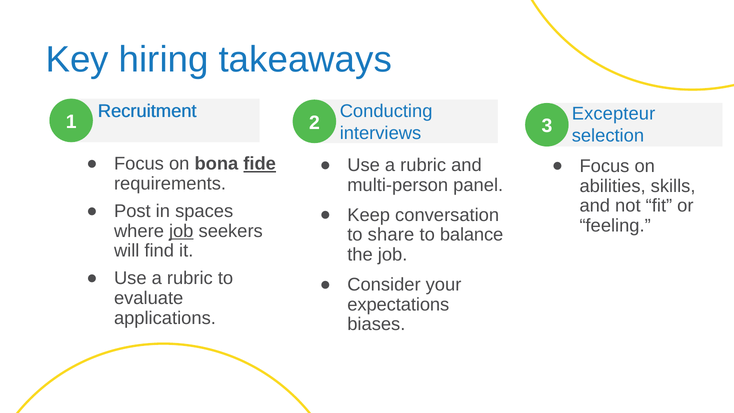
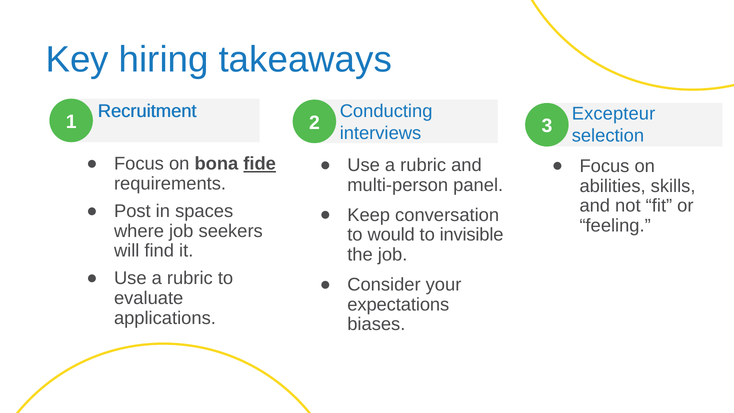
job underline: present -> none (181, 231)
share: share -> would (391, 235)
balance: balance -> invisible (472, 235)
